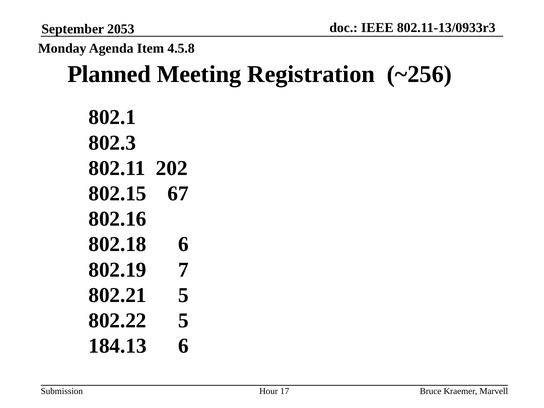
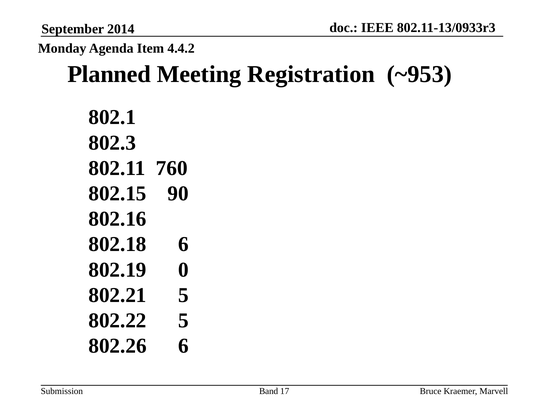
2053: 2053 -> 2014 (121, 29)
4.5.8: 4.5.8 -> 4.4.2 (181, 48)
~256: ~256 -> ~953 (419, 74)
202: 202 -> 760 (172, 168)
67: 67 -> 90 (178, 194)
7: 7 -> 0 (183, 270)
184.13: 184.13 -> 802.26 (118, 346)
Hour: Hour -> Band (269, 391)
